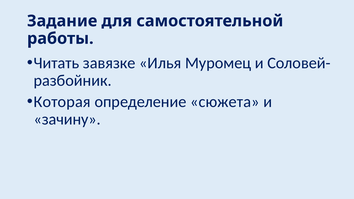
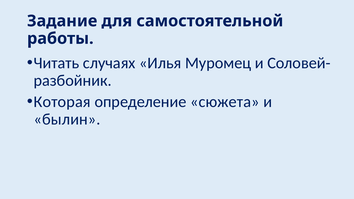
завязке: завязке -> случаях (109, 63)
зачину: зачину -> былин (67, 119)
